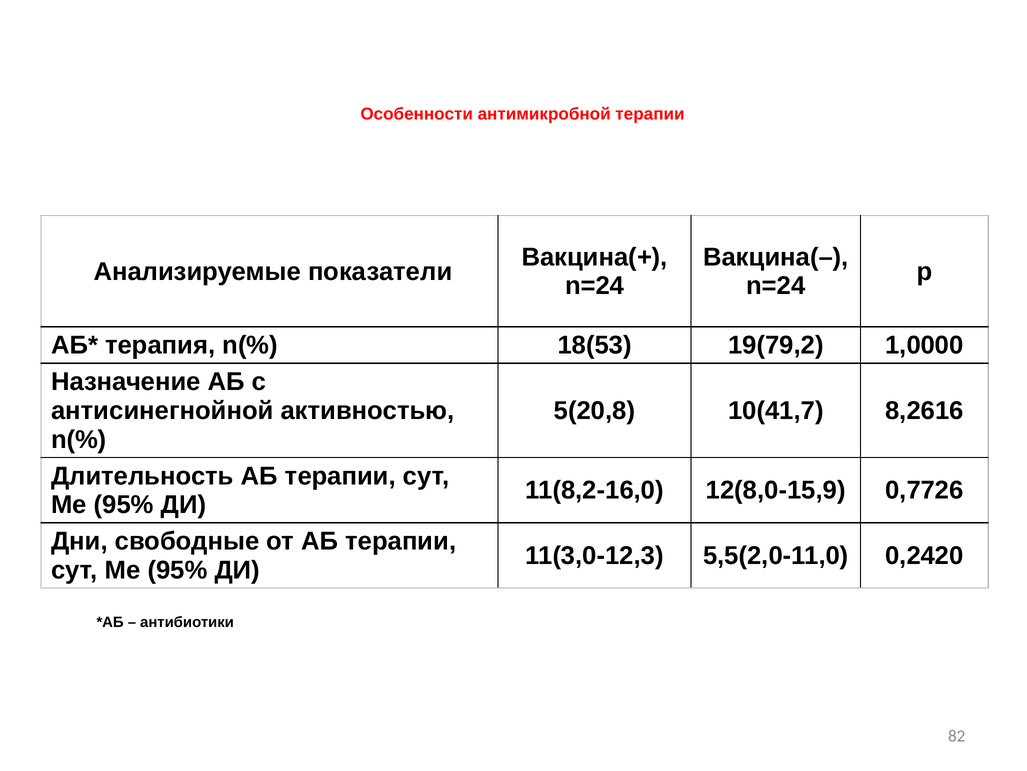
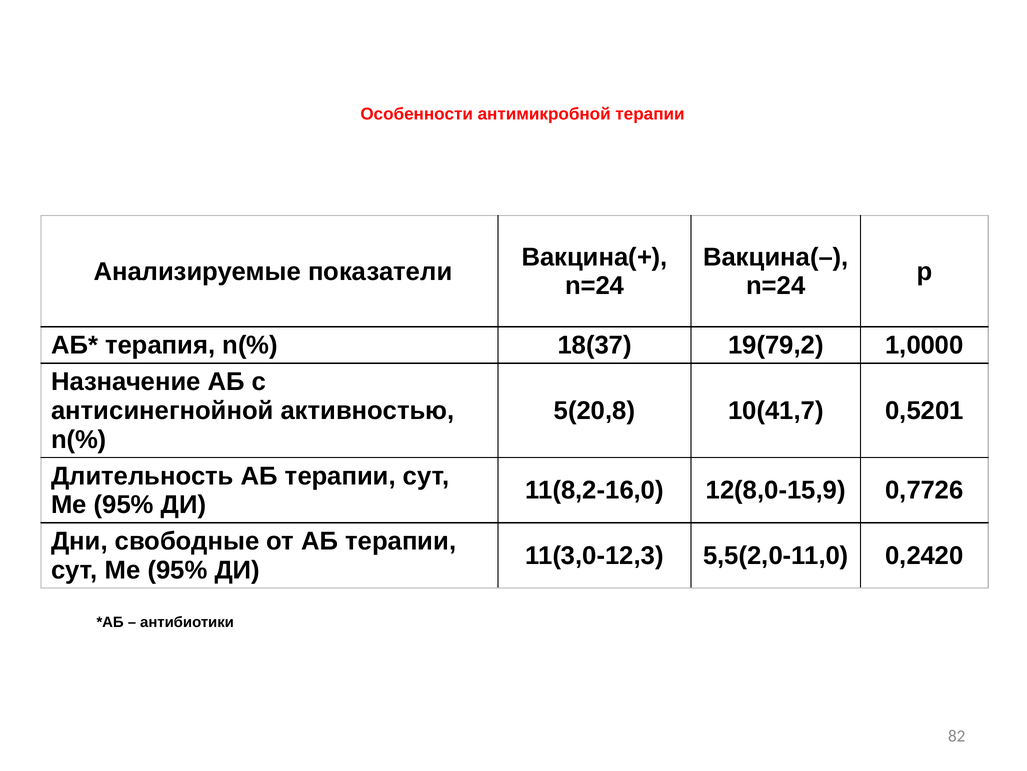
18(53: 18(53 -> 18(37 (595, 345)
8,2616: 8,2616 -> 0,5201 (924, 410)
